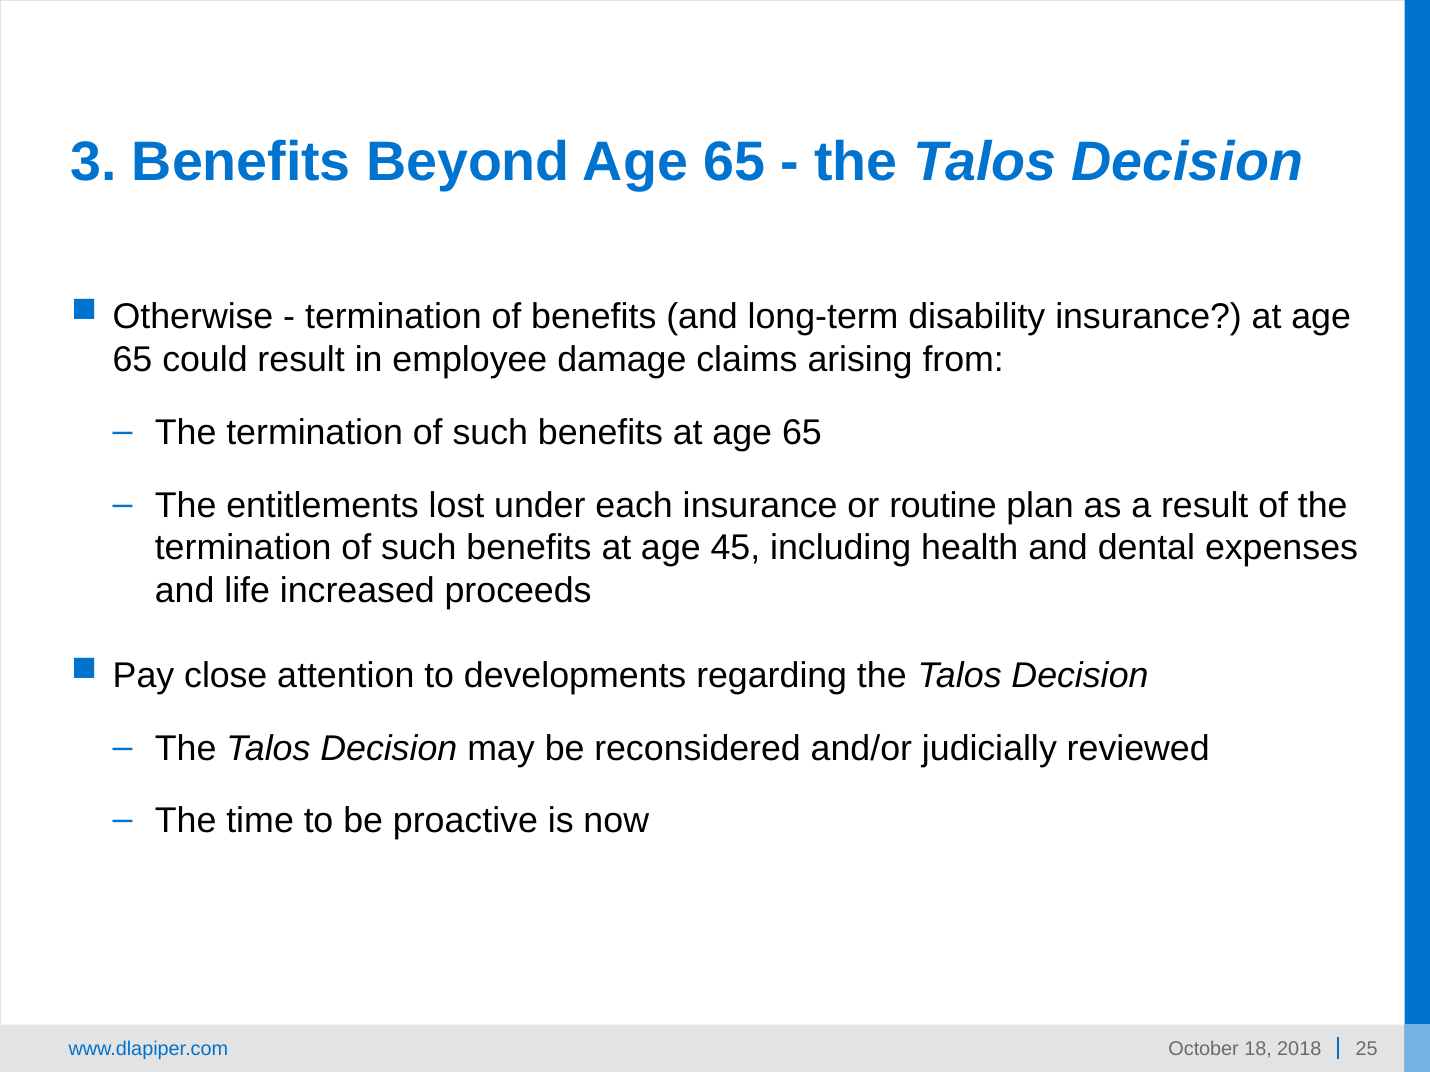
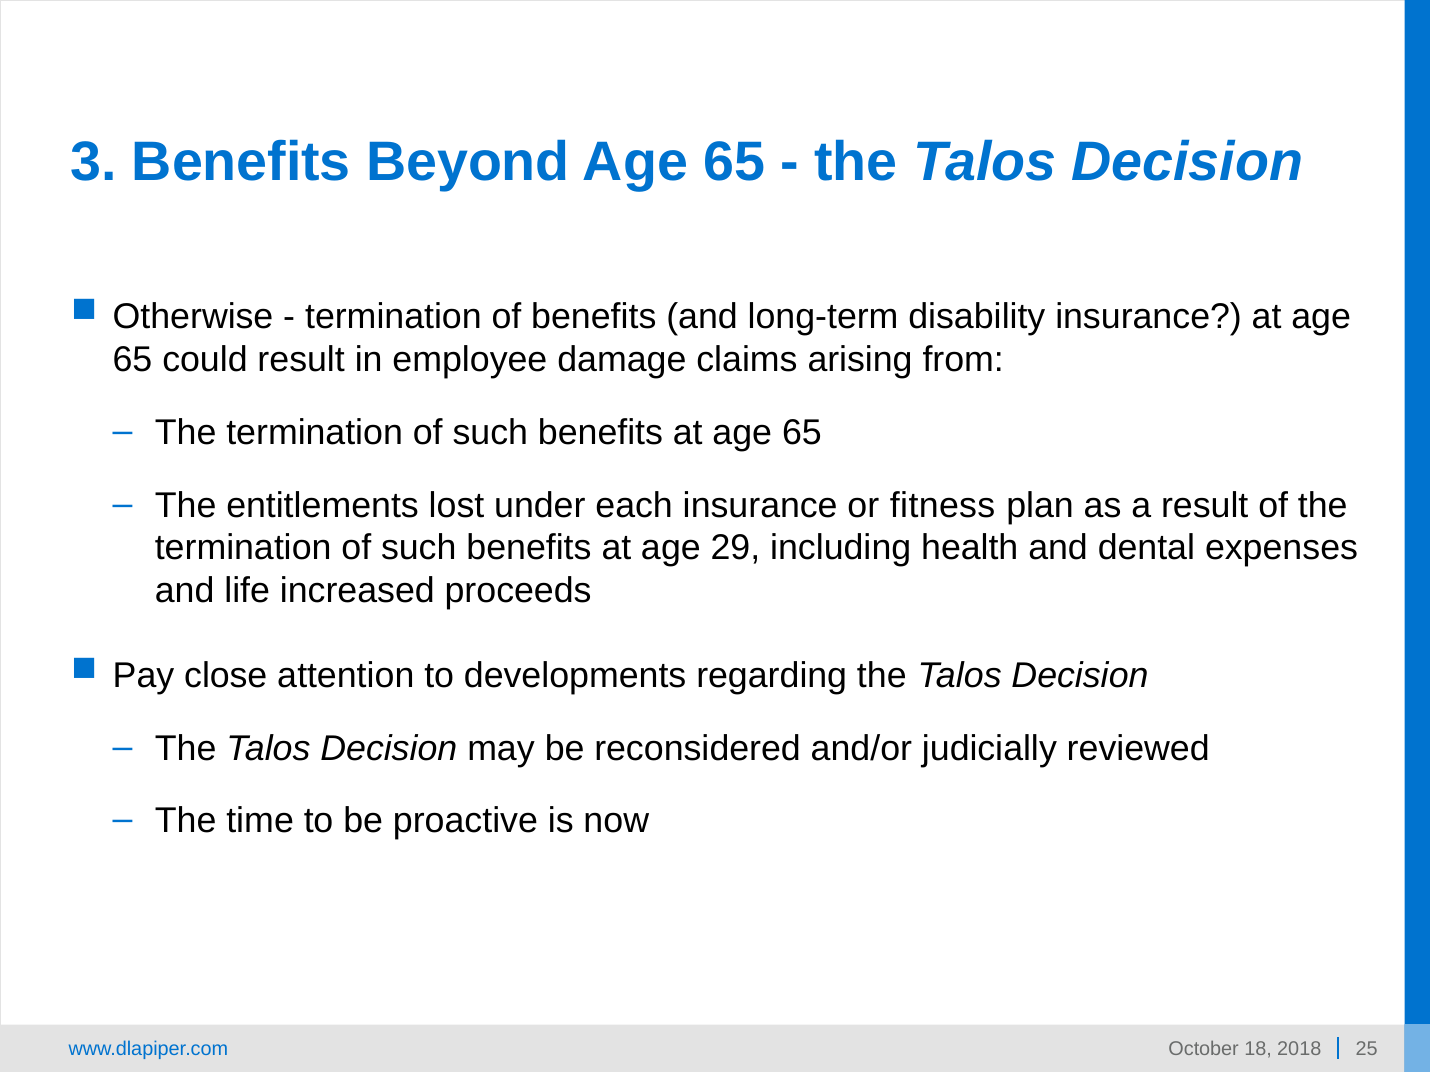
routine: routine -> fitness (943, 506)
45: 45 -> 29 (735, 548)
